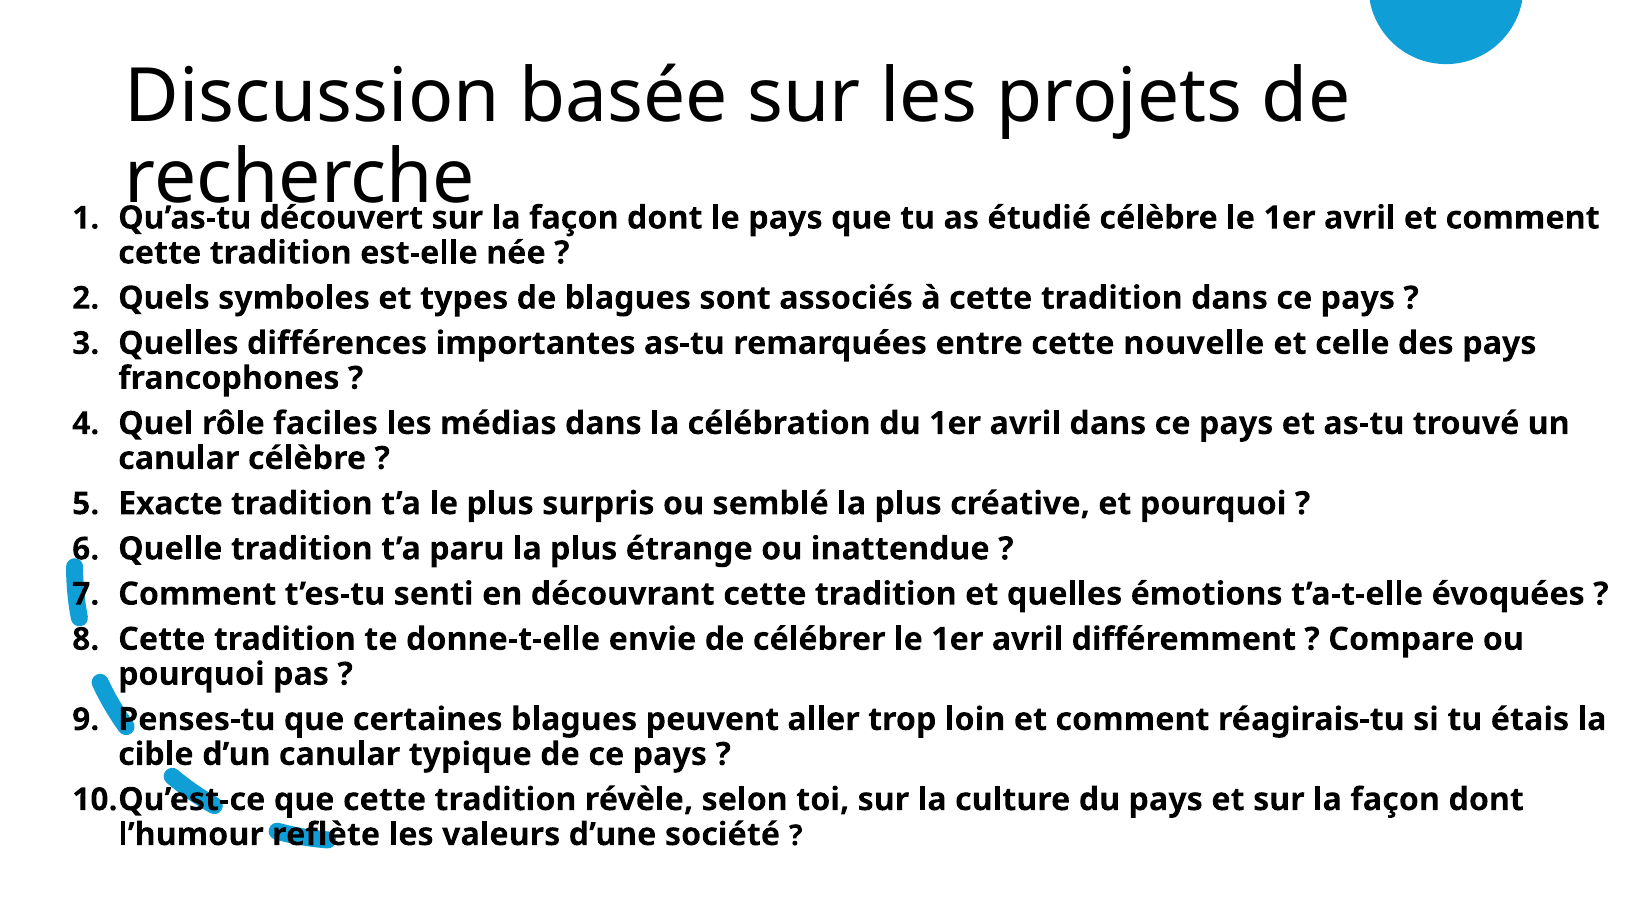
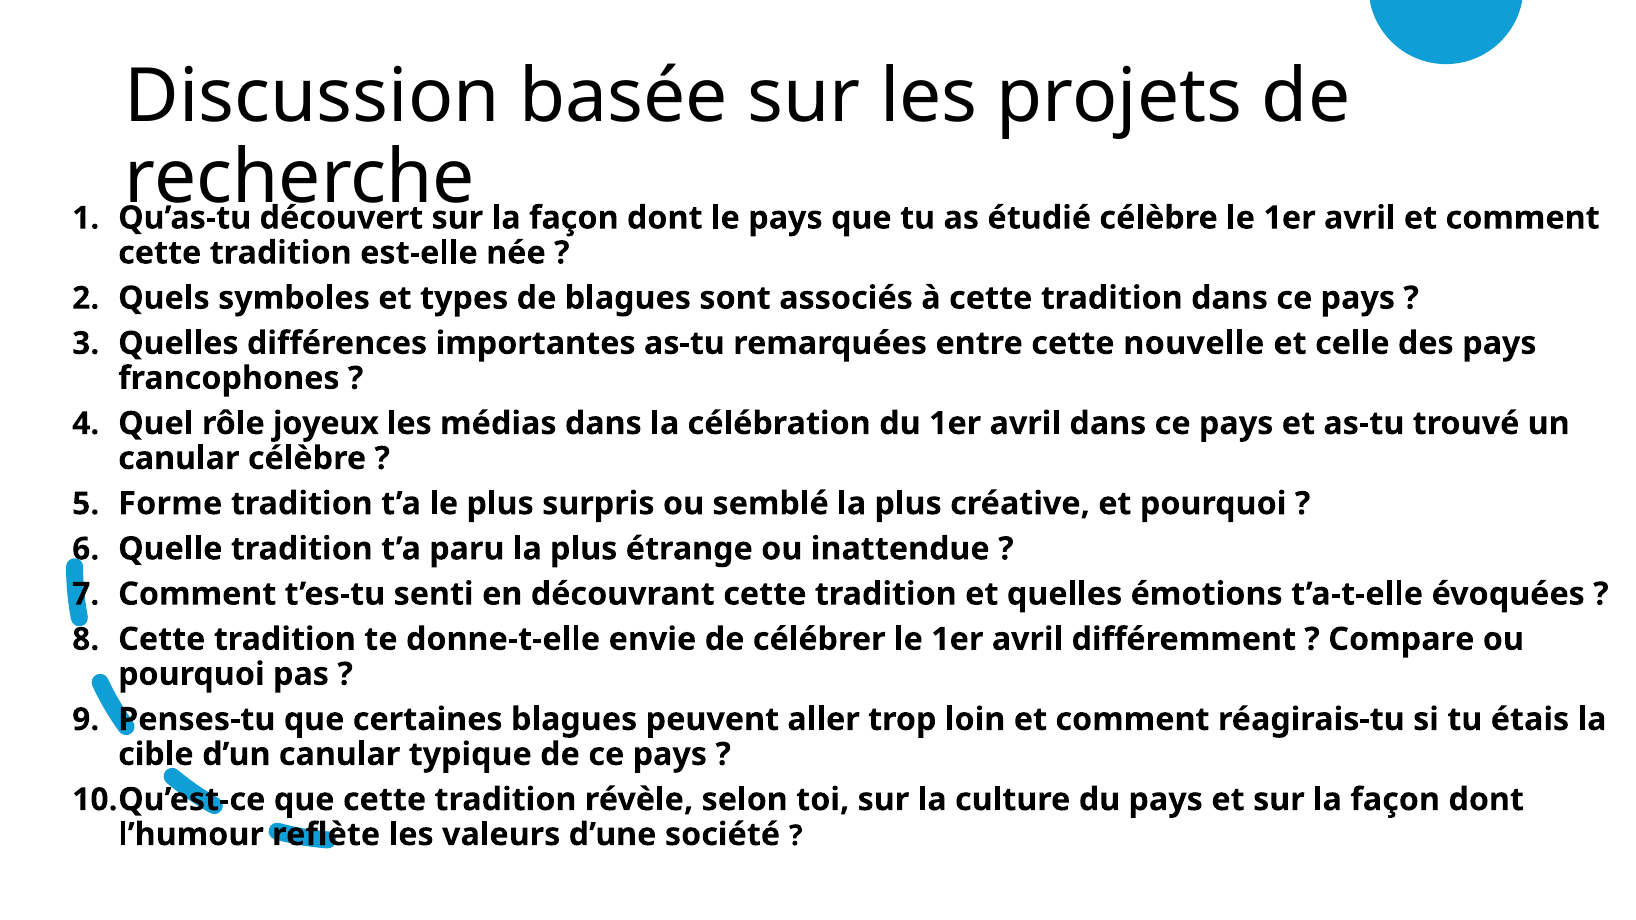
faciles: faciles -> joyeux (326, 424)
Exacte: Exacte -> Forme (170, 504)
